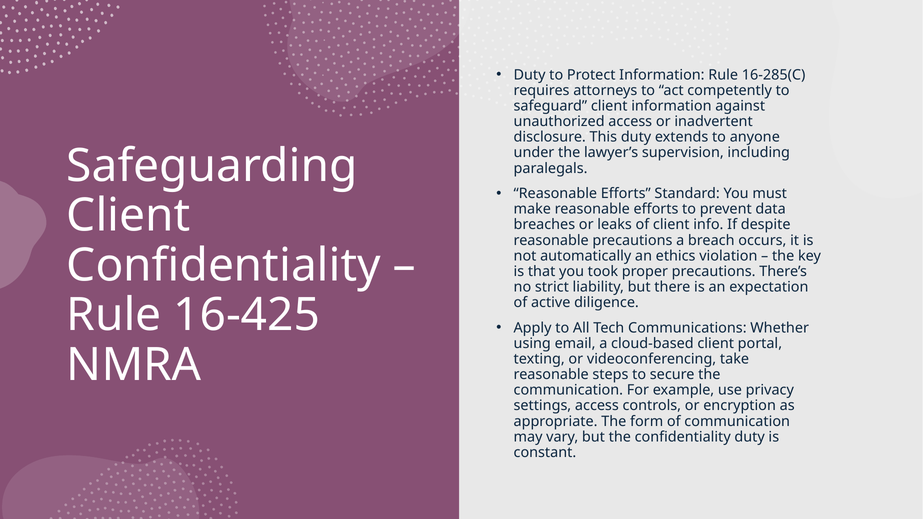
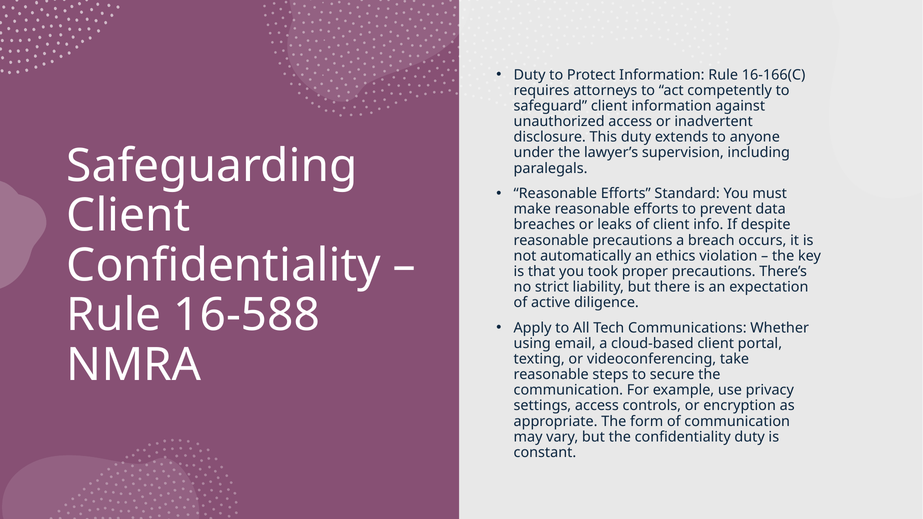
16-285(C: 16-285(C -> 16-166(C (774, 75)
16-425: 16-425 -> 16-588 (247, 315)
